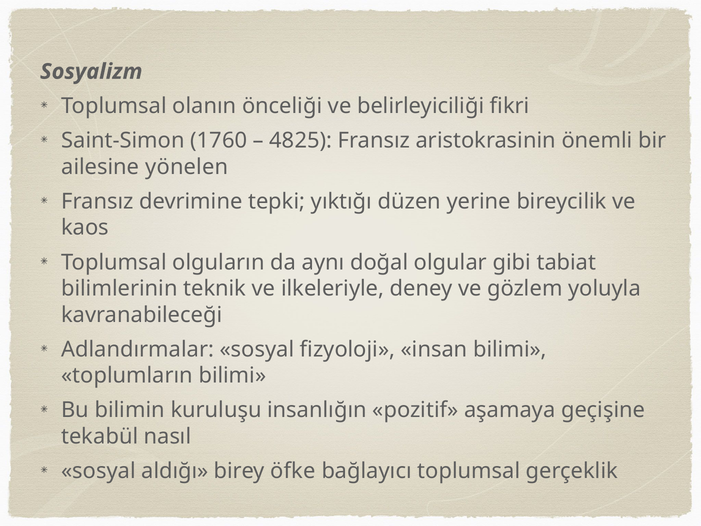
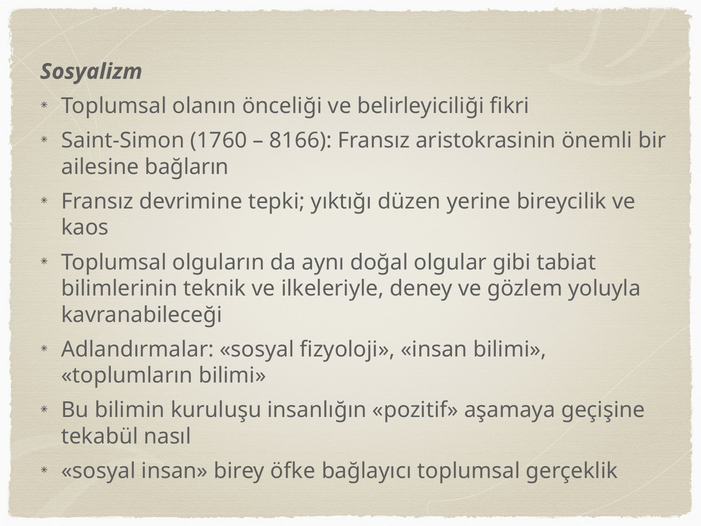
4825: 4825 -> 8166 (301, 141)
yönelen: yönelen -> bağların (187, 167)
sosyal aldığı: aldığı -> insan (175, 471)
